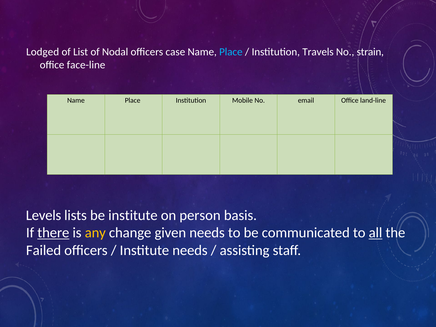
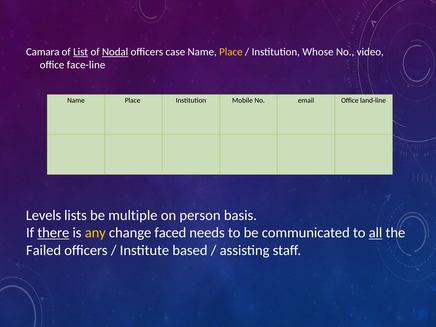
Lodged: Lodged -> Camara (43, 52)
List underline: none -> present (81, 52)
Nodal underline: none -> present (115, 52)
Place colour: light blue -> yellow (231, 52)
Travels: Travels -> Whose (318, 52)
strain: strain -> video (370, 52)
be institute: institute -> multiple (133, 215)
given: given -> faced (170, 233)
Institute needs: needs -> based (190, 250)
